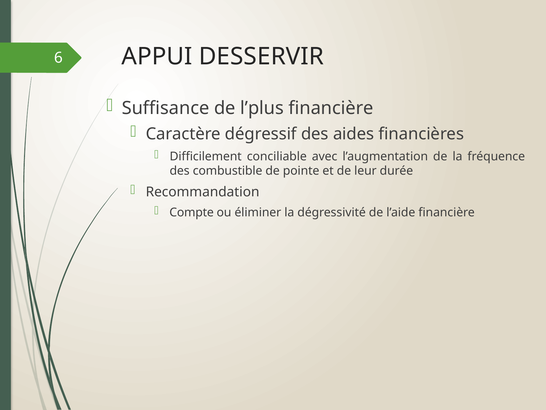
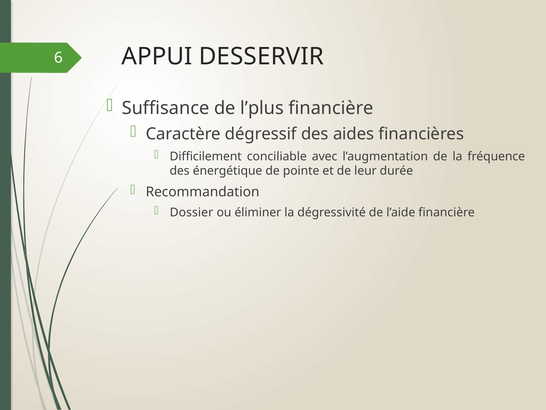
combustible: combustible -> énergétique (228, 171)
Compte: Compte -> Dossier (191, 212)
